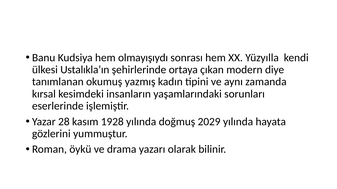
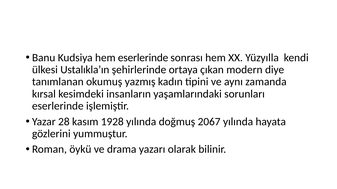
hem olmayışıydı: olmayışıydı -> eserlerinde (143, 58)
2029: 2029 -> 2067 (209, 122)
